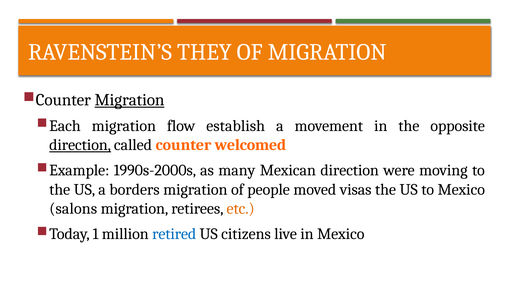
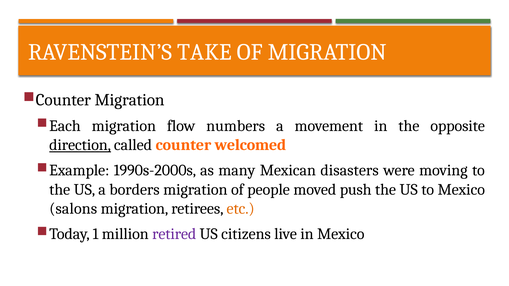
THEY: THEY -> TAKE (204, 52)
Migration underline: present -> none (130, 100)
establish: establish -> numbers (236, 126)
Mexican direction: direction -> disasters (350, 171)
visas: visas -> push (356, 190)
retired colour: blue -> purple (174, 234)
